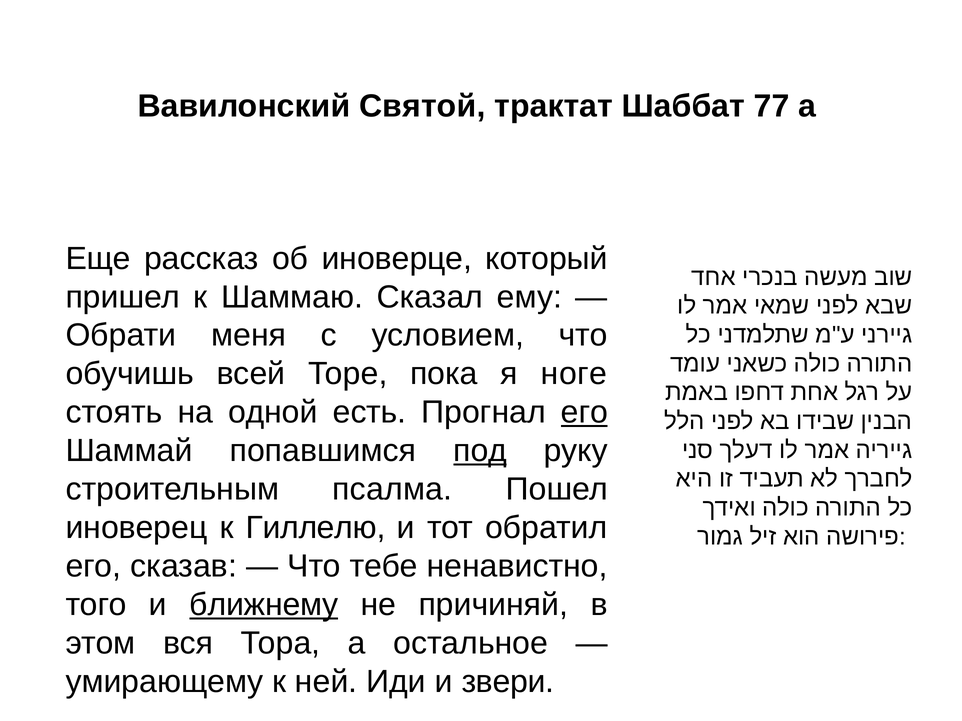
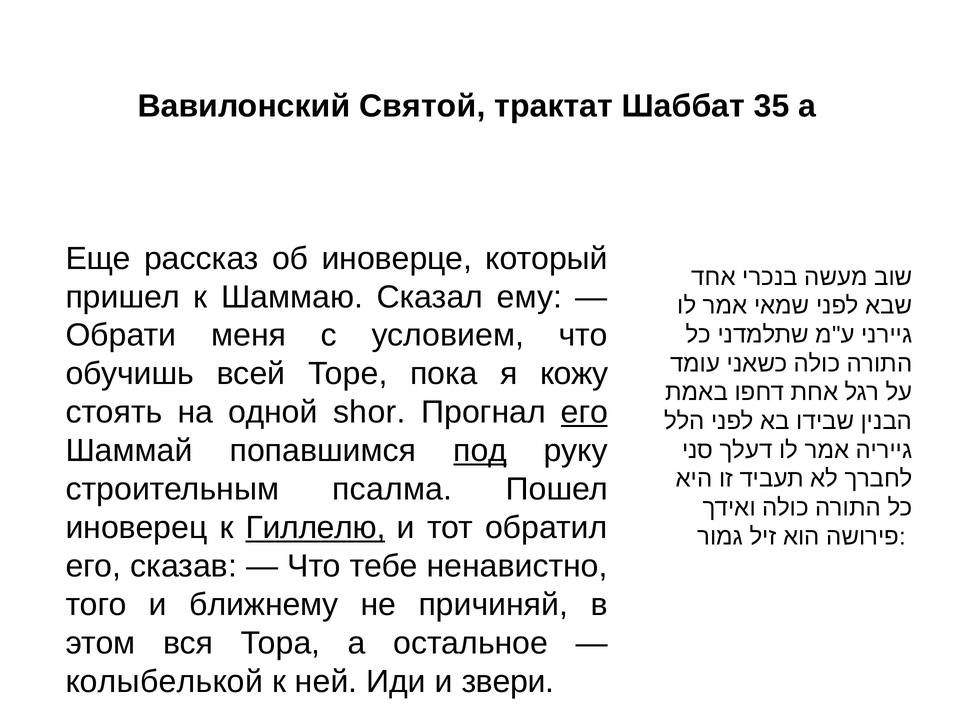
77: 77 -> 35 (772, 106)
ноге: ноге -> кожу (574, 374)
есть: есть -> shor (369, 413)
Гиллелю underline: none -> present (315, 528)
ближнему underline: present -> none (264, 605)
умирающему: умирающему -> колыбелькой (164, 682)
